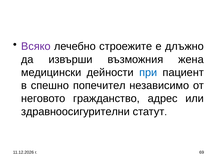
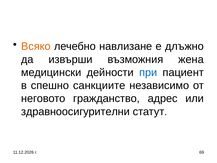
Всяко colour: purple -> orange (36, 46)
строежите: строежите -> навлизане (126, 46)
попечител: попечител -> санкциите (99, 85)
